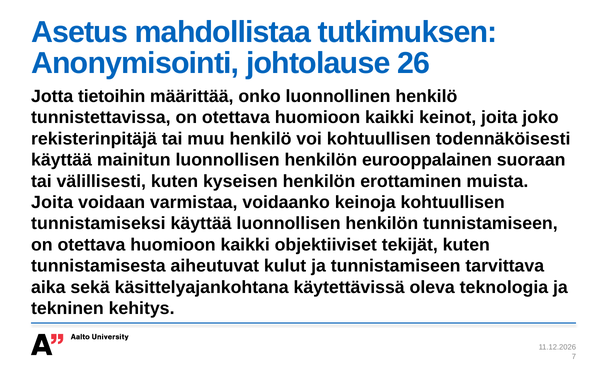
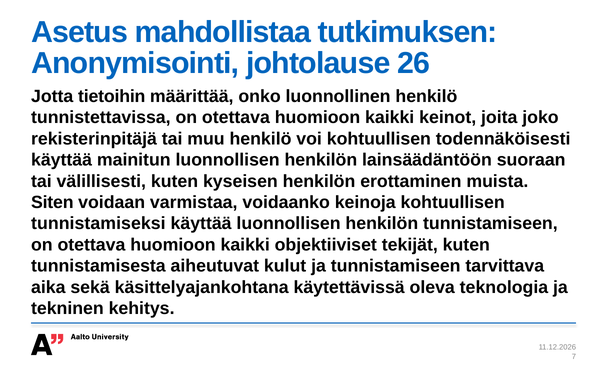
eurooppalainen: eurooppalainen -> lainsäädäntöön (427, 160)
Joita: Joita -> Siten (52, 203)
